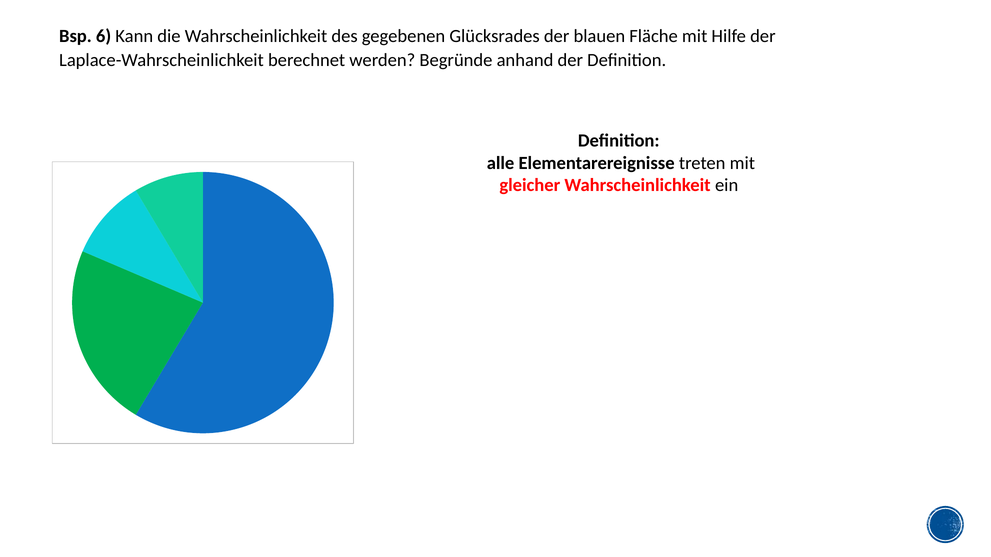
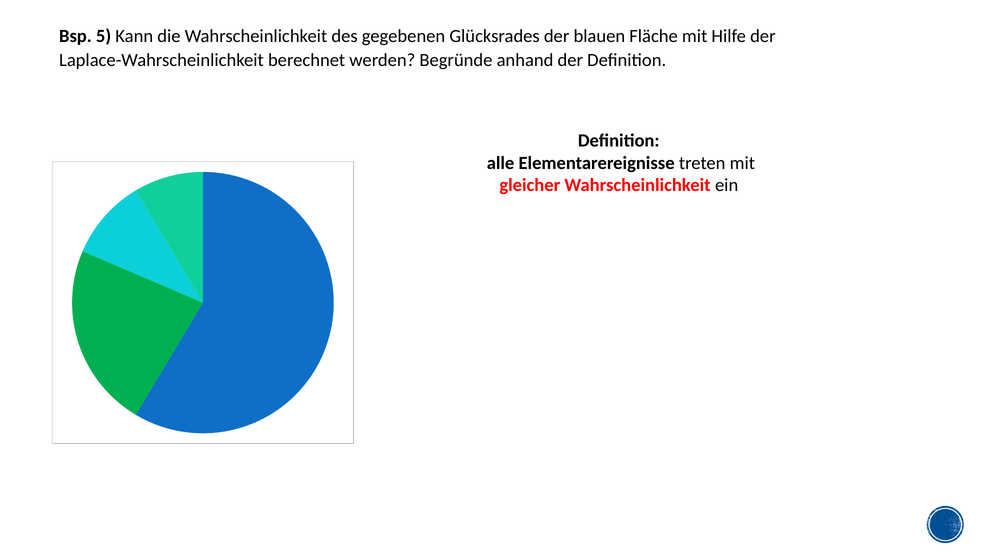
6: 6 -> 5 (104, 36)
